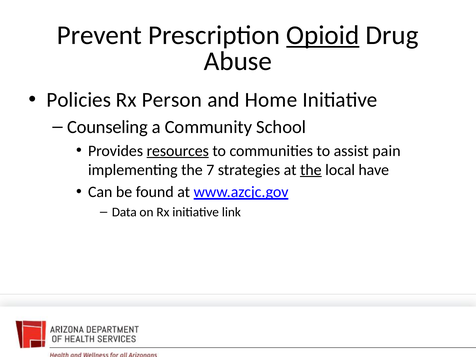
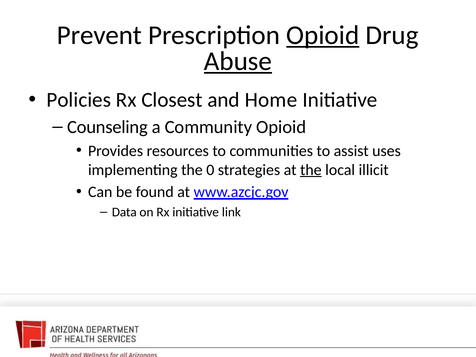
Abuse underline: none -> present (238, 61)
Person: Person -> Closest (172, 100)
Community School: School -> Opioid (281, 127)
resources underline: present -> none (178, 151)
pain: pain -> uses (387, 151)
7: 7 -> 0 (210, 170)
have: have -> illicit (374, 170)
